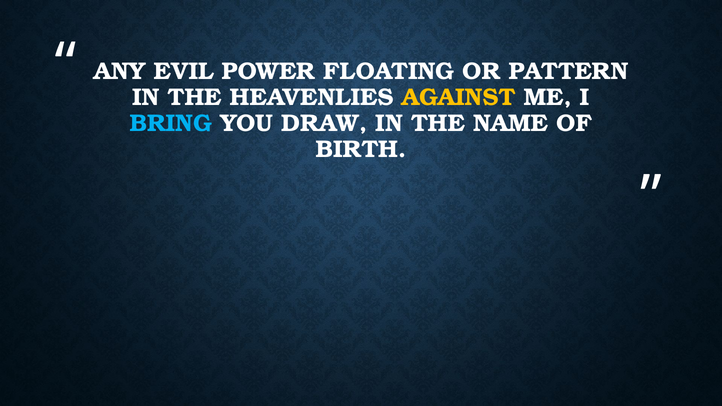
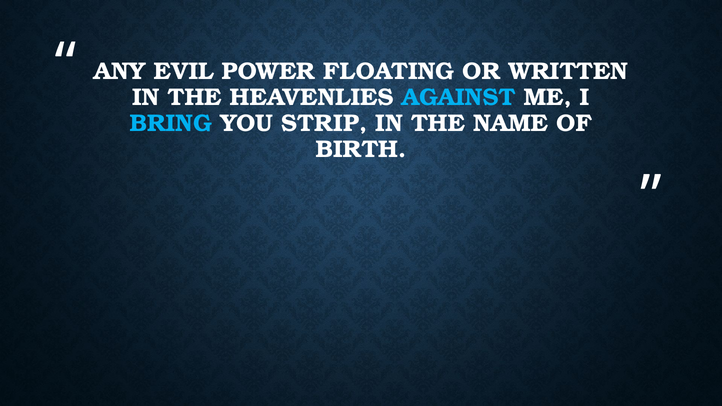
PATTERN: PATTERN -> WRITTEN (568, 71)
AGAINST colour: yellow -> light blue (459, 97)
DRAW: DRAW -> STRIP (324, 123)
